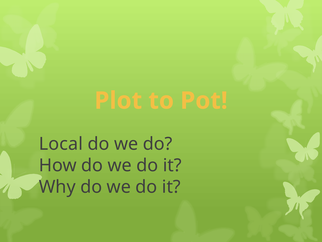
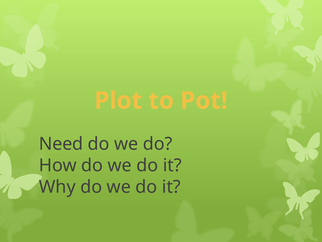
Local: Local -> Need (61, 144)
